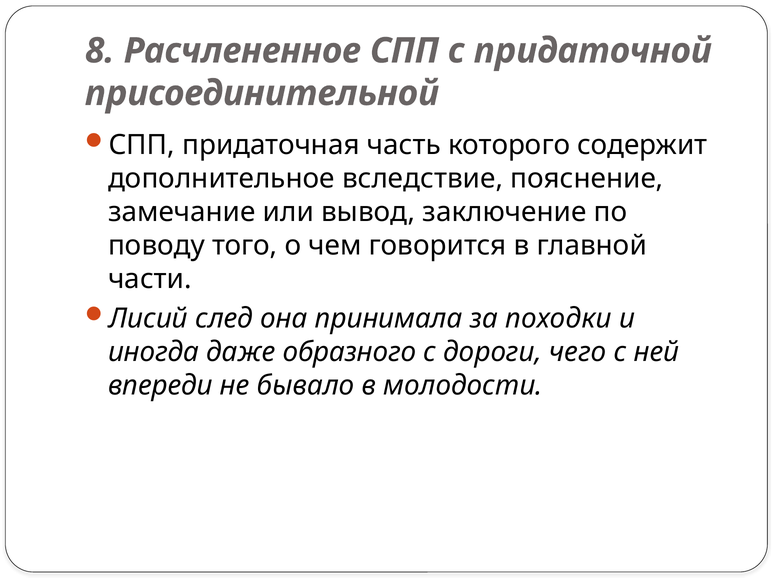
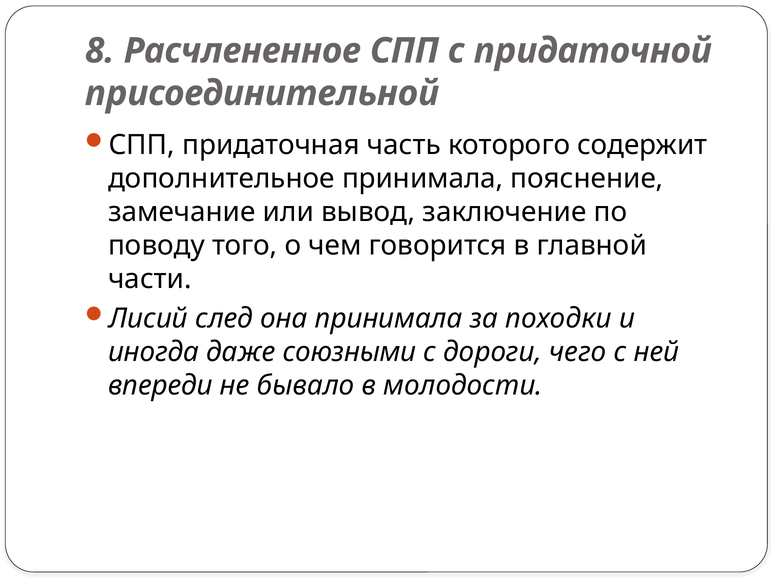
дополнительное вследствие: вследствие -> принимала (423, 178)
образного: образного -> союзными (349, 352)
